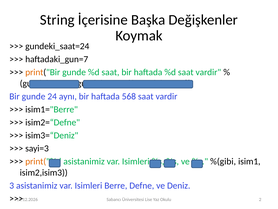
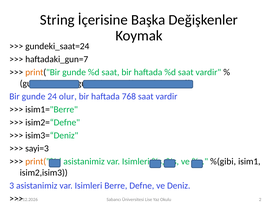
aynı: aynı -> olur (68, 96)
568: 568 -> 768 (129, 96)
